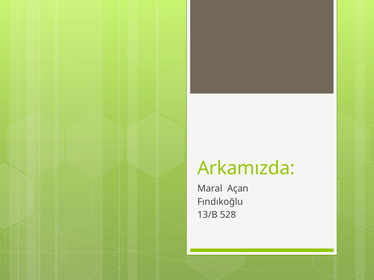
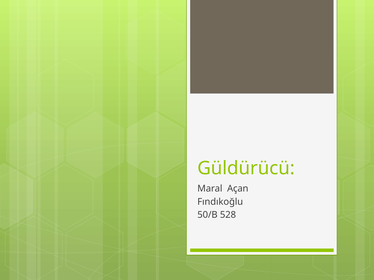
Arkamızda: Arkamızda -> Güldürücü (246, 169)
13/B: 13/B -> 50/B (207, 215)
